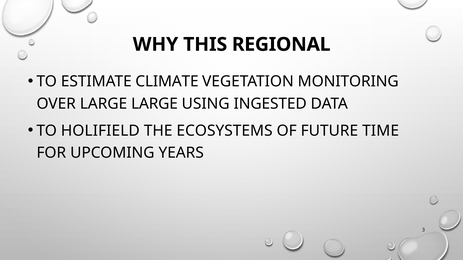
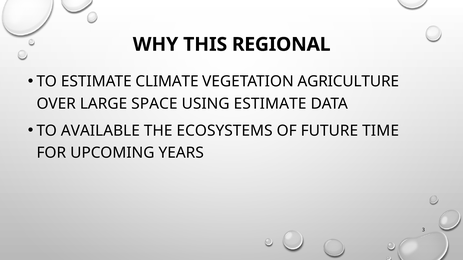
MONITORING: MONITORING -> AGRICULTURE (348, 82)
LARGE LARGE: LARGE -> SPACE (154, 104)
USING INGESTED: INGESTED -> ESTIMATE (270, 104)
HOLIFIELD: HOLIFIELD -> AVAILABLE (100, 131)
